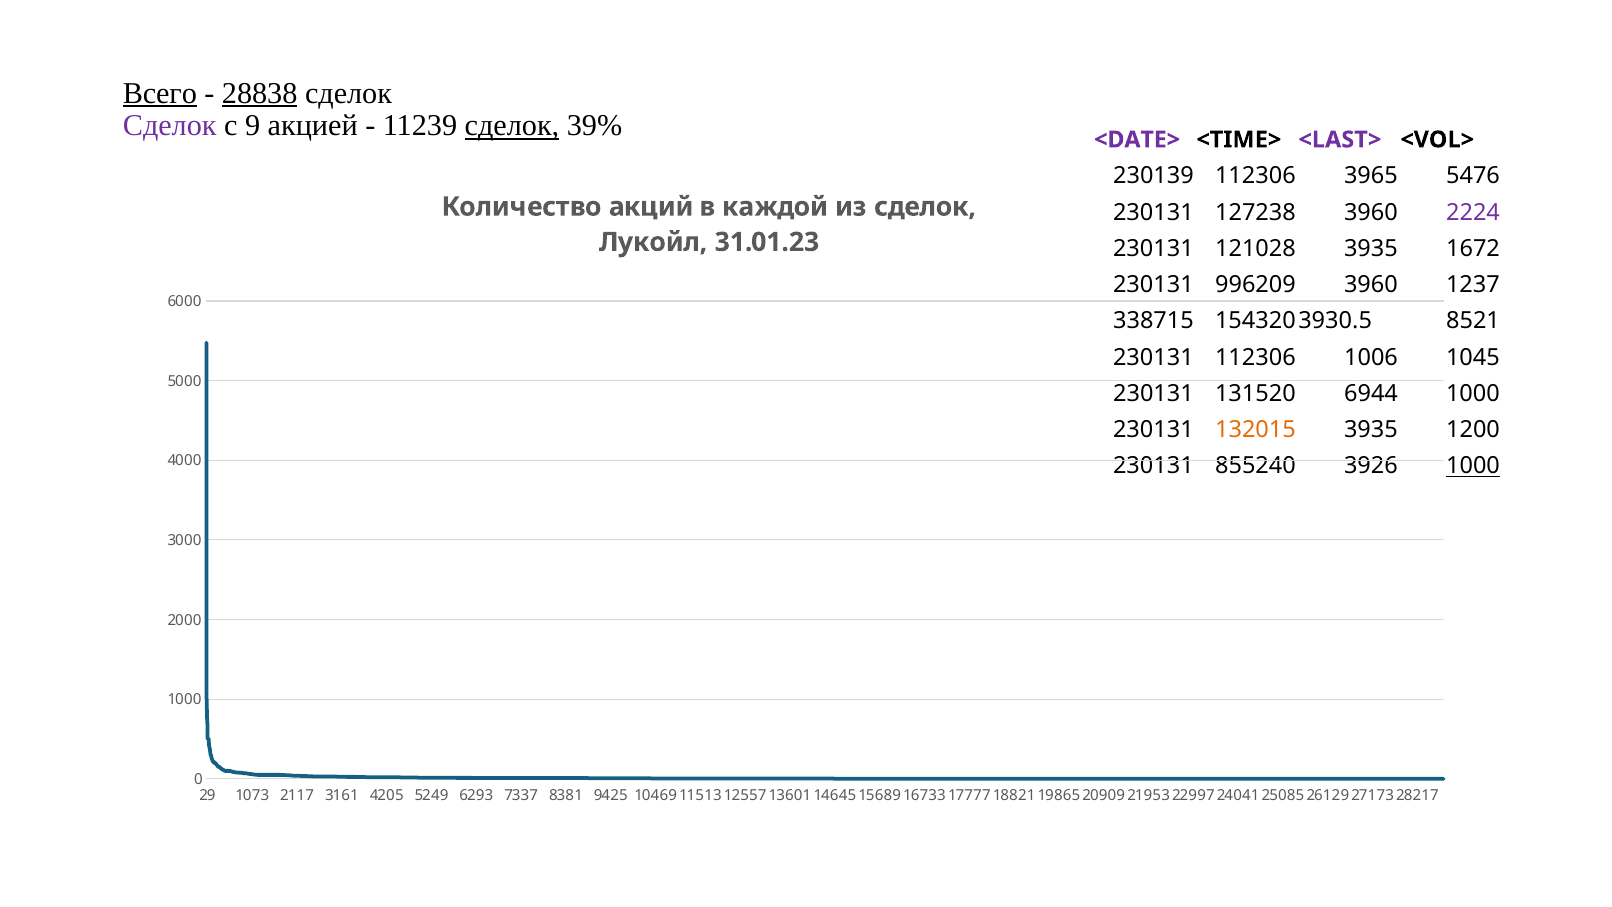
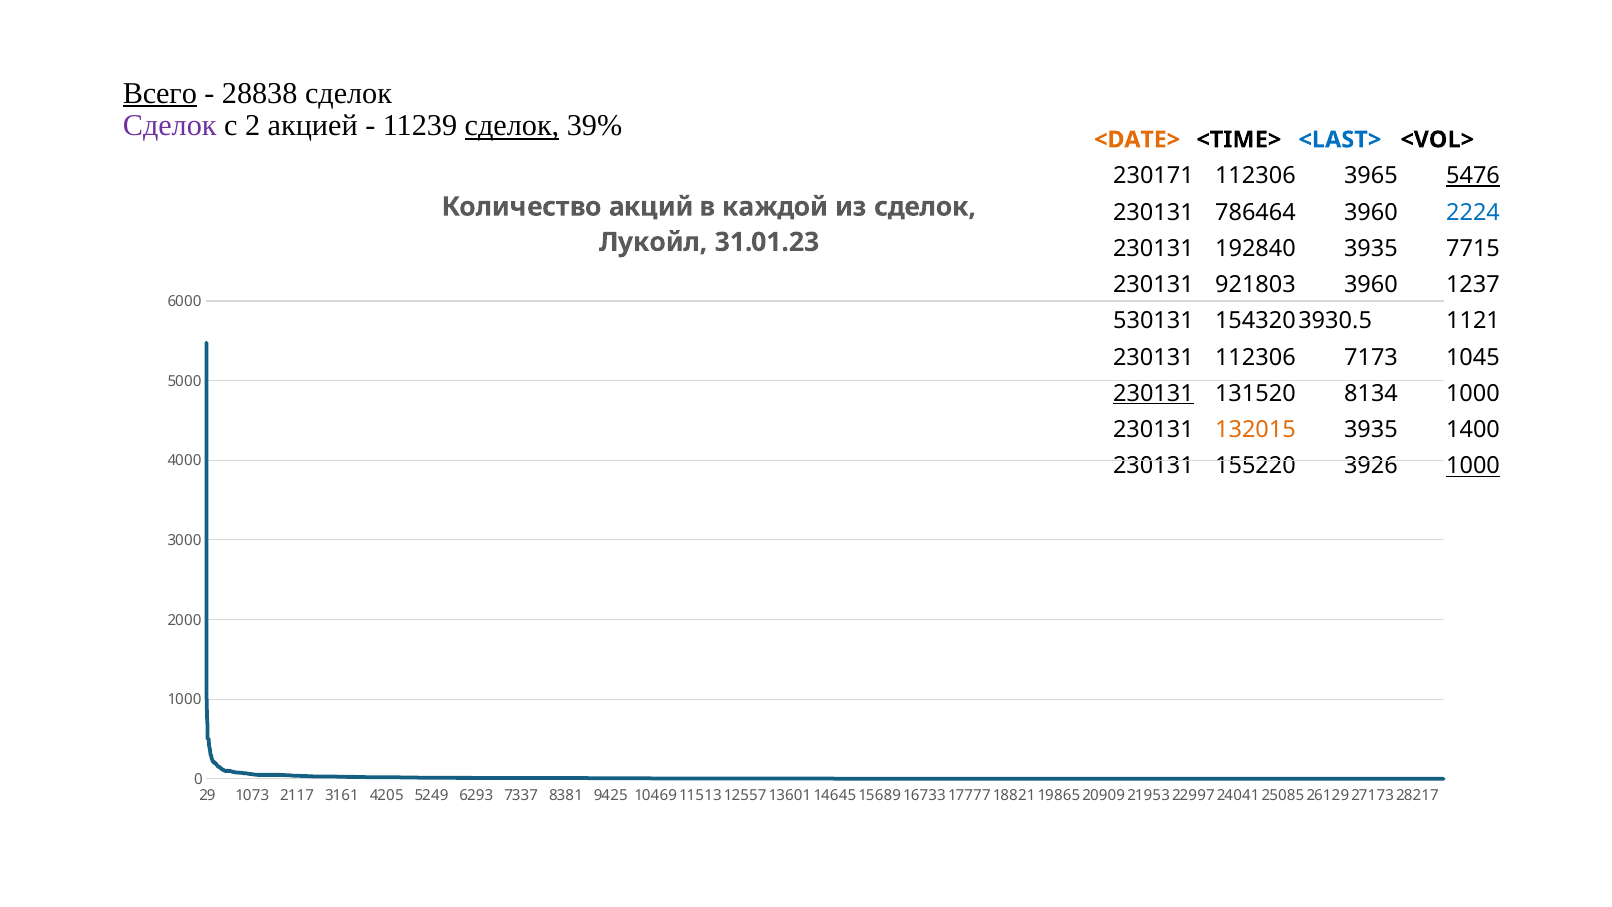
28838 underline: present -> none (260, 93)
9: 9 -> 2 (253, 126)
<DATE> colour: purple -> orange (1137, 140)
<LAST> colour: purple -> blue (1340, 140)
230139: 230139 -> 230171 (1153, 176)
5476 underline: none -> present (1473, 176)
127238: 127238 -> 786464 (1255, 212)
2224 colour: purple -> blue (1473, 212)
121028: 121028 -> 192840 (1255, 248)
1672: 1672 -> 7715 (1473, 248)
996209: 996209 -> 921803 (1255, 285)
338715: 338715 -> 530131 (1153, 321)
8521: 8521 -> 1121 (1473, 321)
1006: 1006 -> 7173 (1371, 357)
230131 underline: none -> present (1153, 394)
6944: 6944 -> 8134 (1371, 394)
1200: 1200 -> 1400 (1473, 430)
855240: 855240 -> 155220 (1255, 466)
